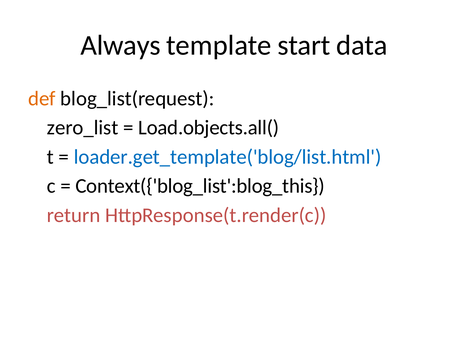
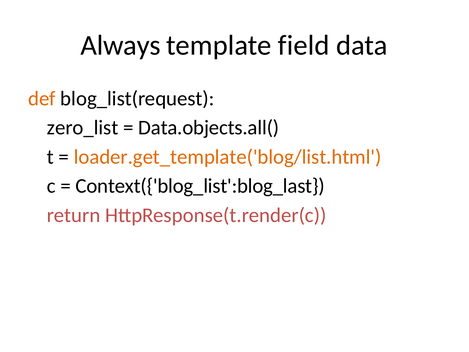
start: start -> field (304, 45)
Load.objects.all(: Load.objects.all( -> Data.objects.all( (209, 128)
loader.get_template('blog/list.html colour: blue -> orange (228, 157)
Context({'blog_list':blog_this: Context({'blog_list':blog_this -> Context({'blog_list':blog_last (200, 186)
